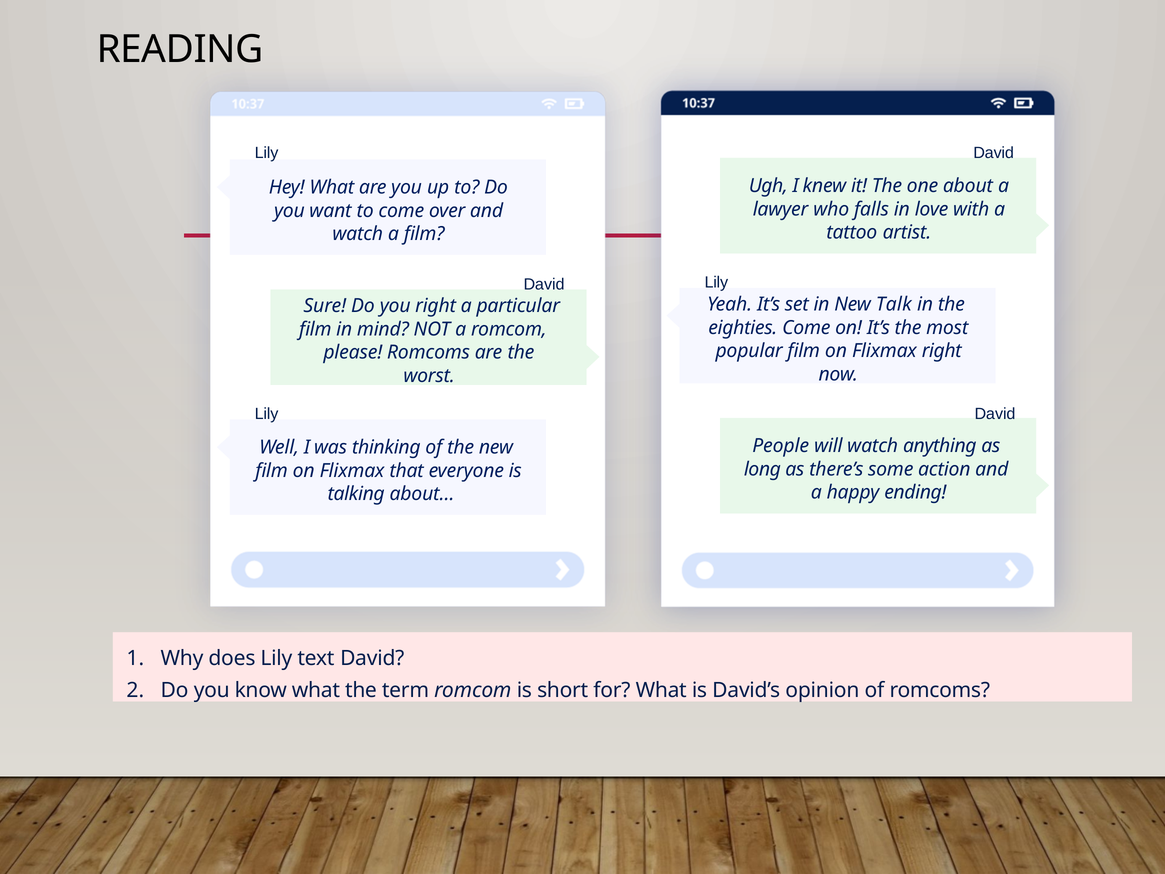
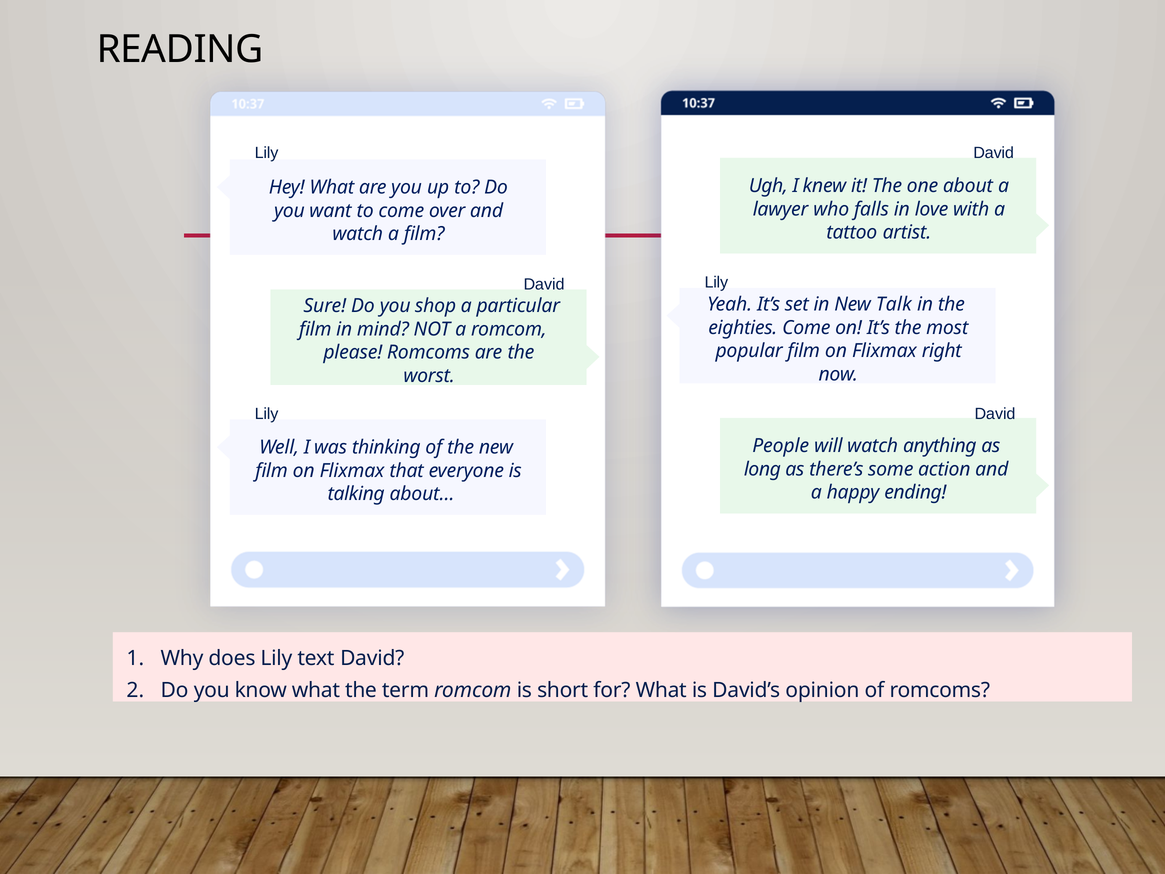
you right: right -> shop (436, 306)
